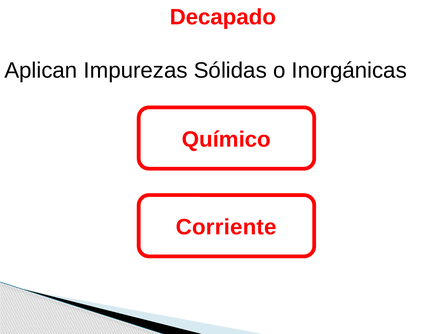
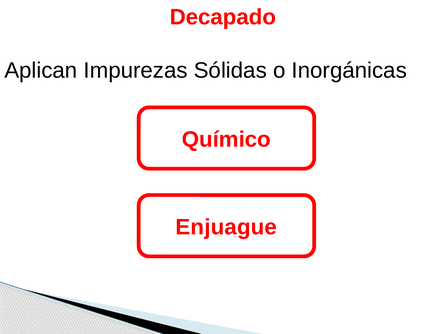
Corriente: Corriente -> Enjuague (226, 228)
